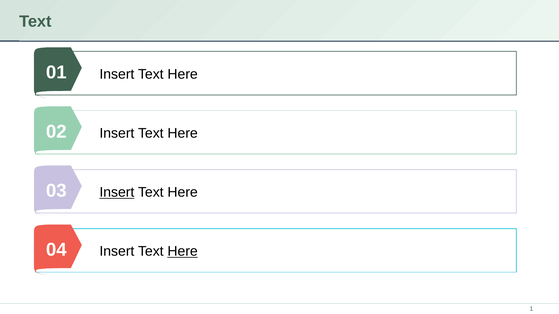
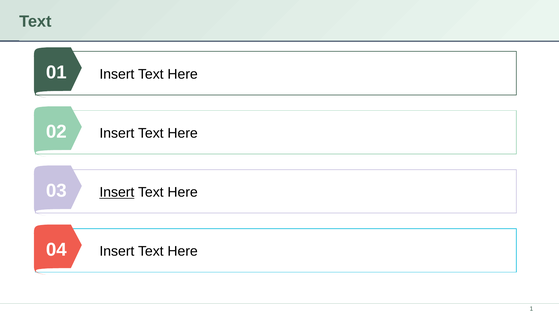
Here underline: present -> none (183, 252)
